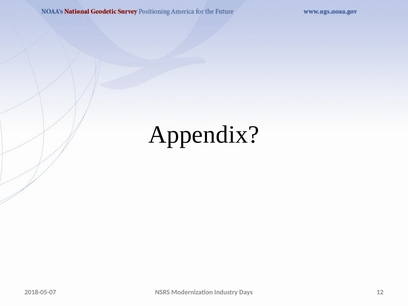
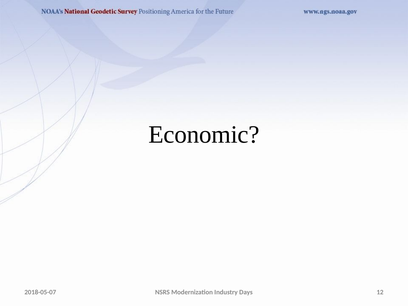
Appendix: Appendix -> Economic (204, 135)
